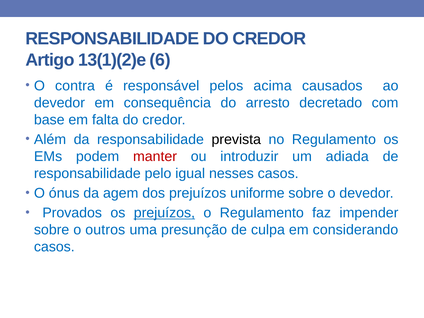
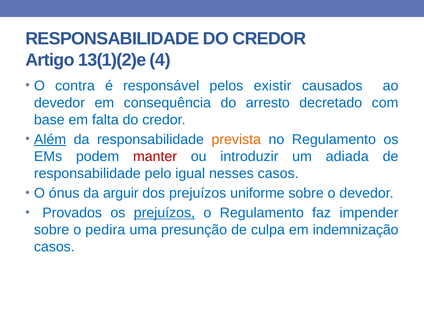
6: 6 -> 4 (160, 60)
acima: acima -> existir (273, 86)
Além underline: none -> present (50, 139)
prevista colour: black -> orange (236, 139)
agem: agem -> arguir (121, 193)
outros: outros -> pedira (105, 230)
considerando: considerando -> indemnização (356, 230)
